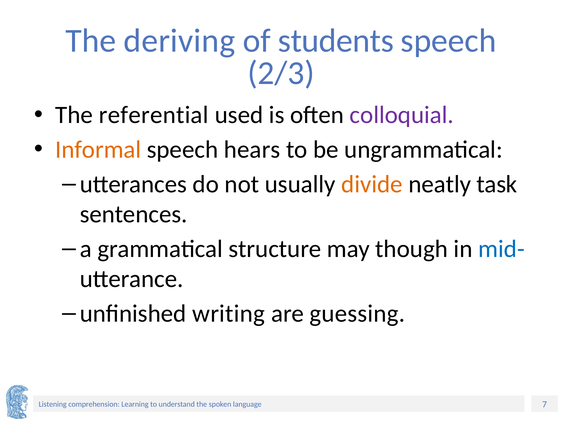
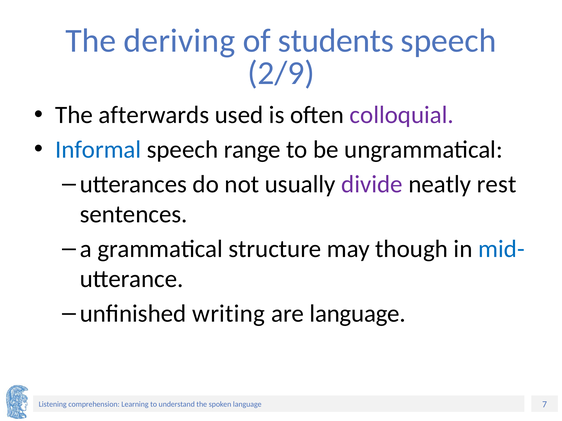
2/3: 2/3 -> 2/9 (281, 73)
referential: referential -> afterwards (154, 115)
Informal colour: orange -> blue (98, 150)
hears: hears -> range (252, 150)
divide colour: orange -> purple (372, 185)
task: task -> rest (497, 185)
are guessing: guessing -> language (358, 314)
